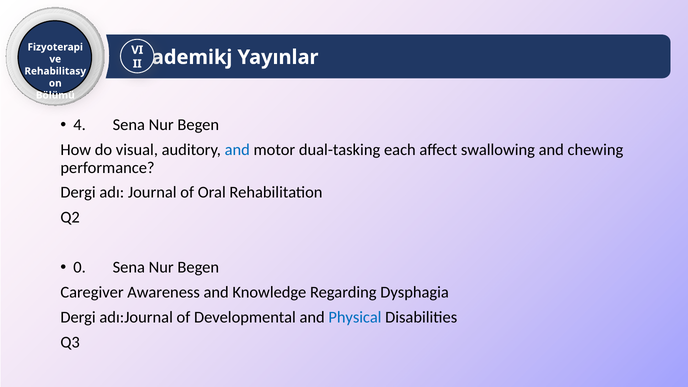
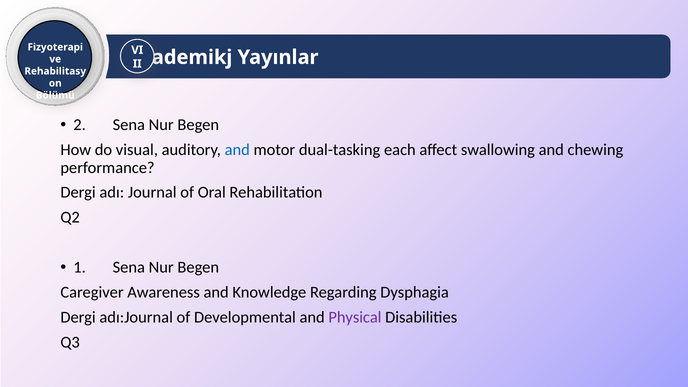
4: 4 -> 2 (80, 125)
0: 0 -> 1 (80, 267)
Physical colour: blue -> purple (355, 317)
